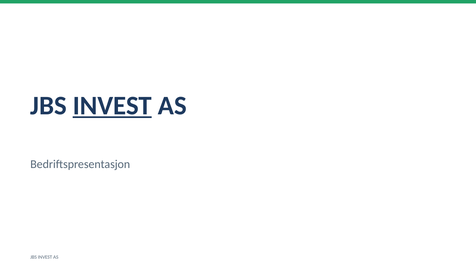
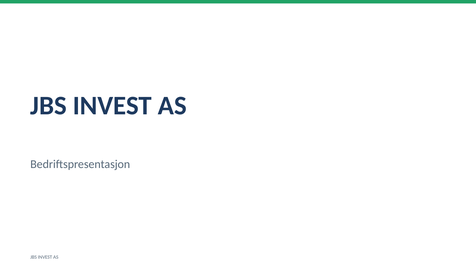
INVEST underline: present -> none (112, 106)
